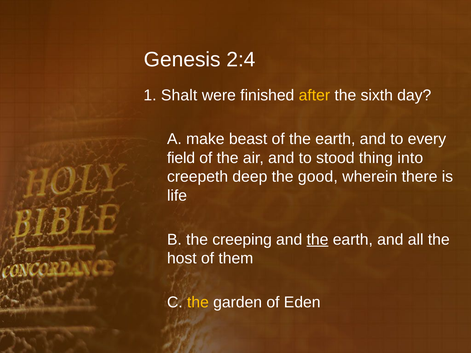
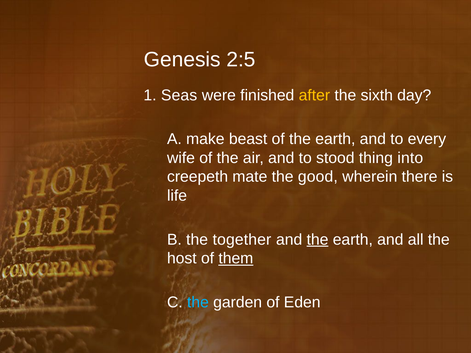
2:4: 2:4 -> 2:5 (241, 60)
Shalt: Shalt -> Seas (179, 95)
field: field -> wife (181, 158)
deep: deep -> mate (250, 177)
creeping: creeping -> together (242, 240)
them underline: none -> present (236, 259)
the colour: yellow -> light blue (198, 303)
